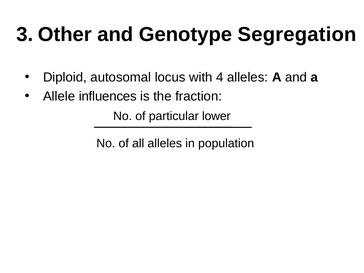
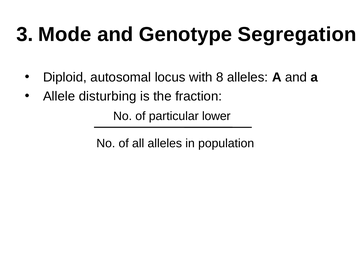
Other: Other -> Mode (65, 34)
4: 4 -> 8 (220, 77)
influences: influences -> disturbing (108, 96)
